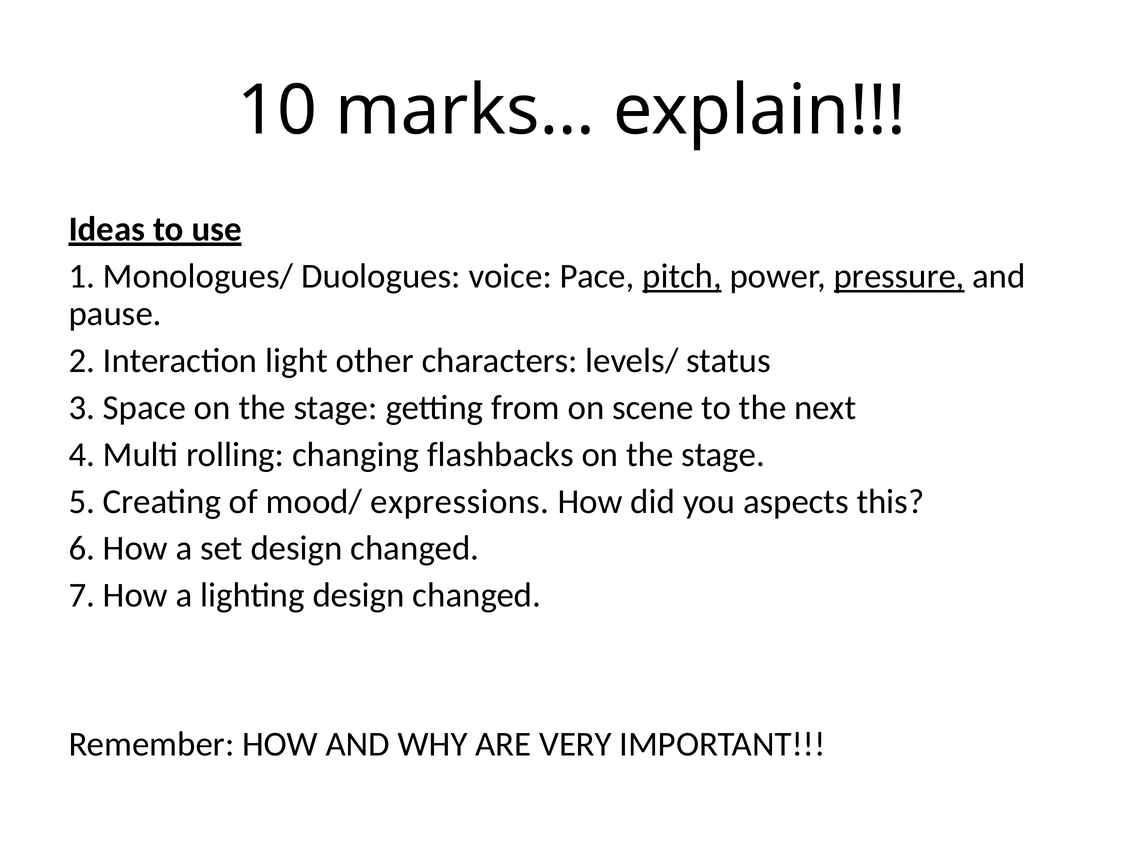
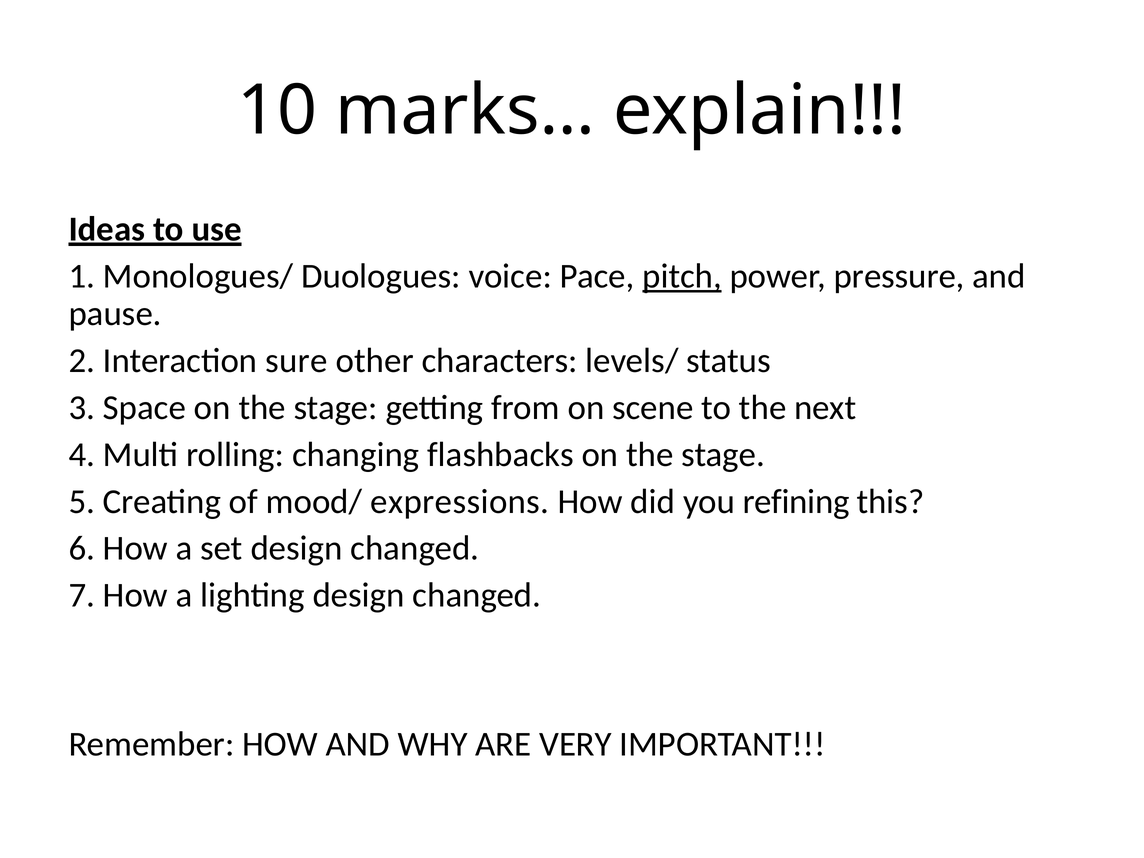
pressure underline: present -> none (899, 276)
light: light -> sure (296, 361)
aspects: aspects -> refining (796, 502)
